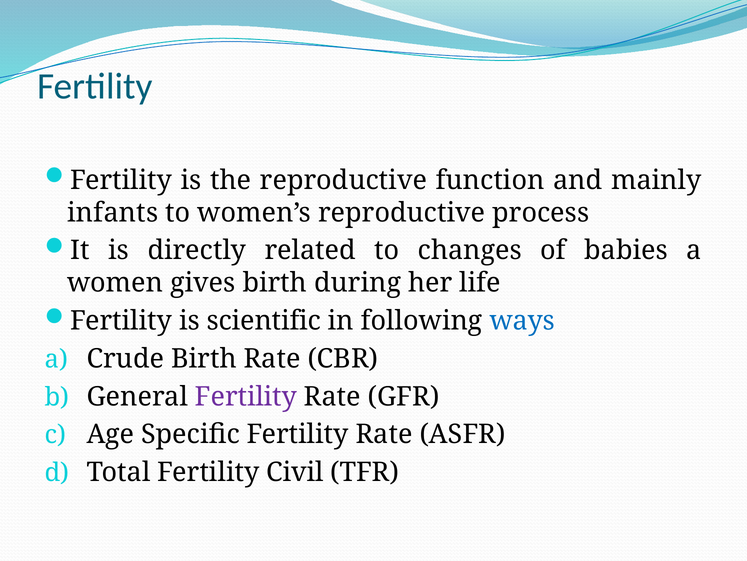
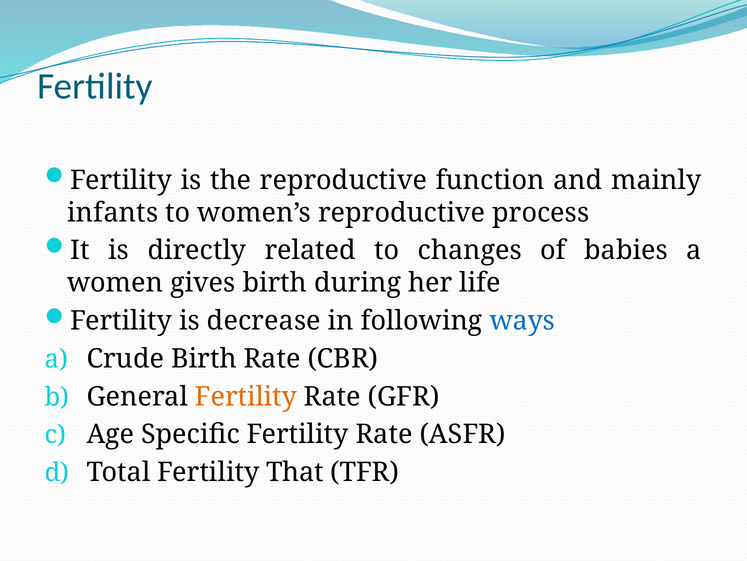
scientific: scientific -> decrease (264, 320)
Fertility colour: purple -> orange (246, 396)
Civil: Civil -> That (295, 472)
